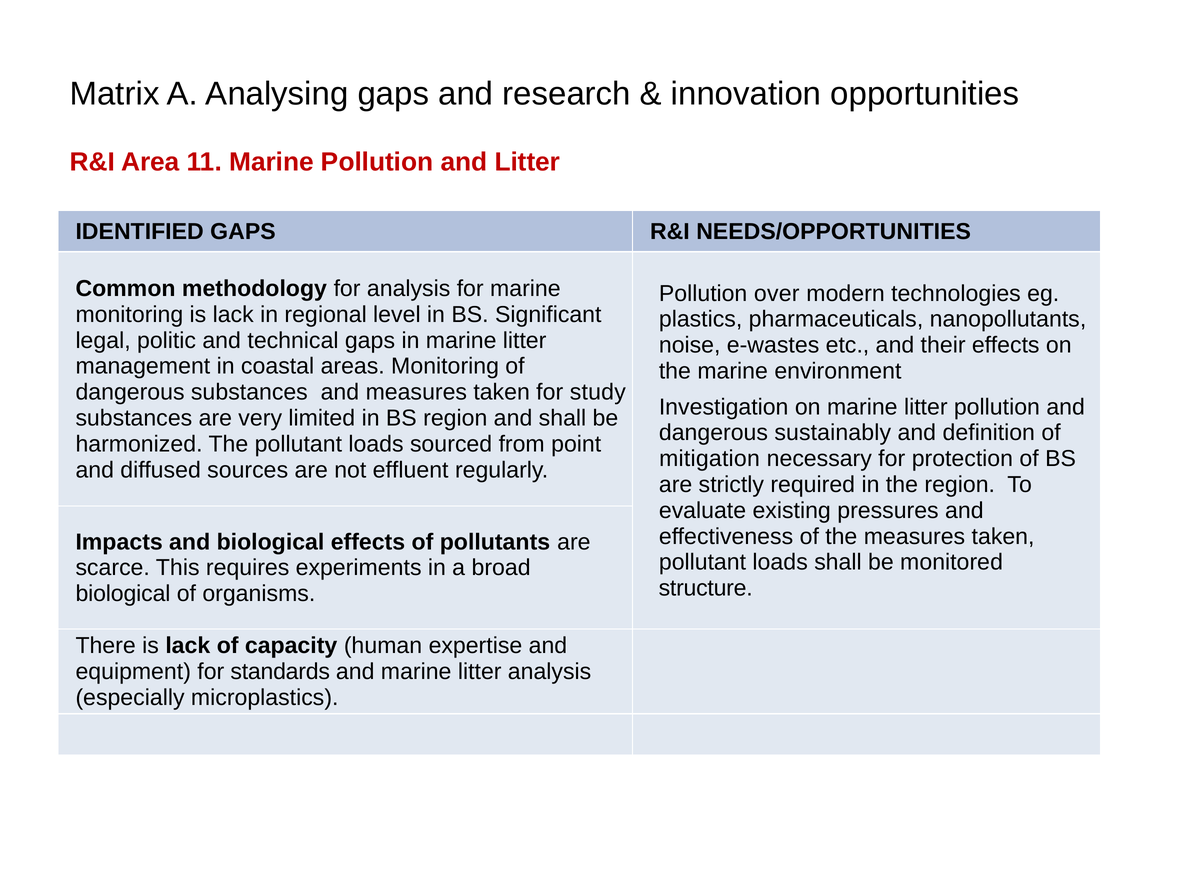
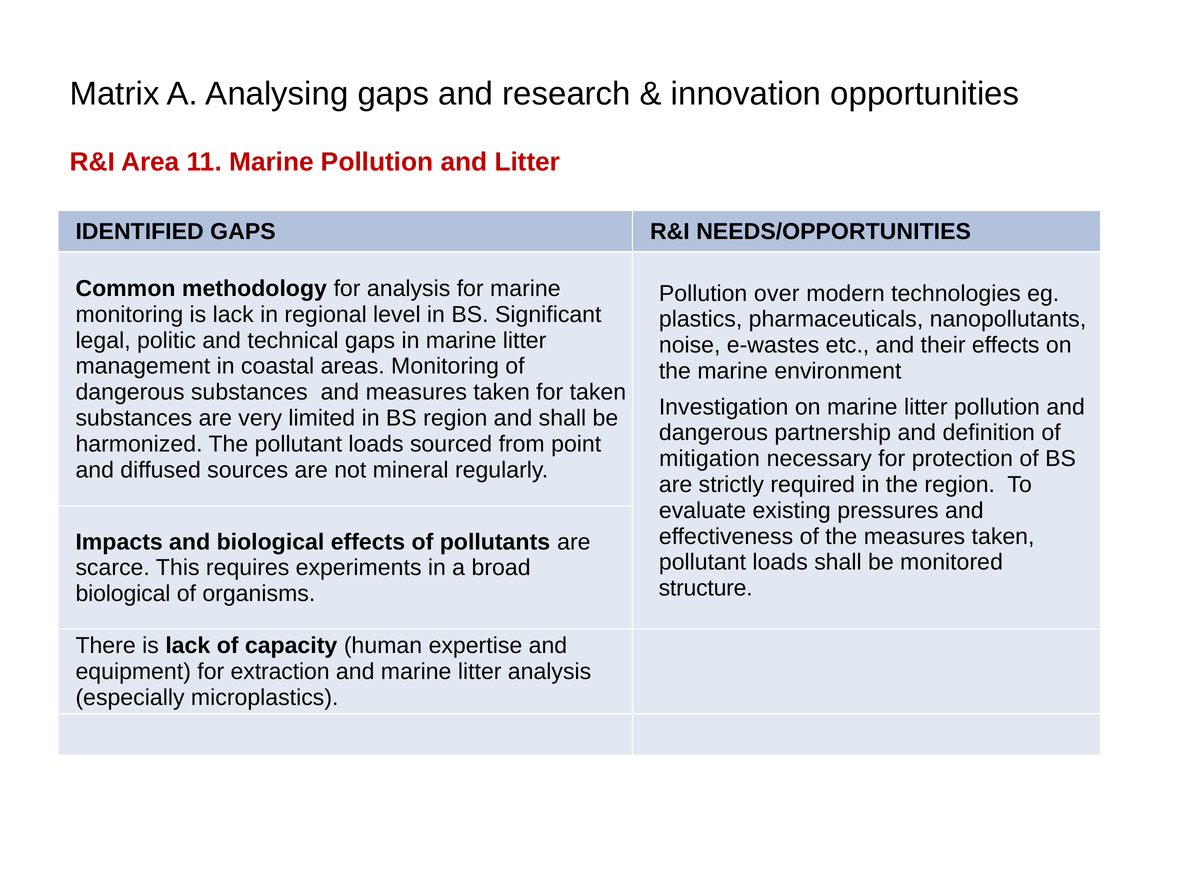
for study: study -> taken (598, 393)
sustainably: sustainably -> partnership (833, 433)
effluent: effluent -> mineral (411, 470)
standards: standards -> extraction (280, 672)
